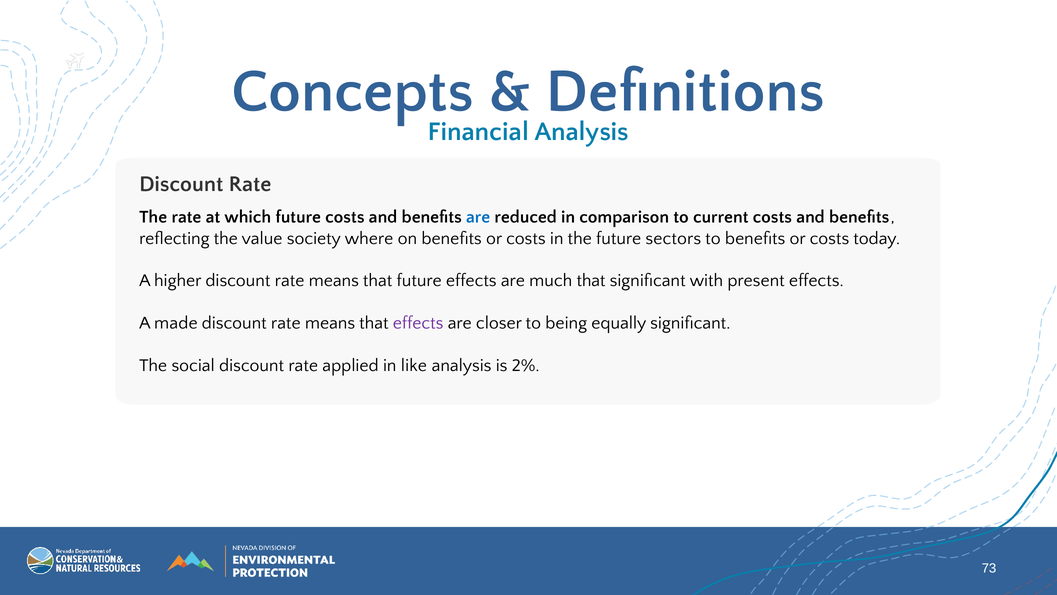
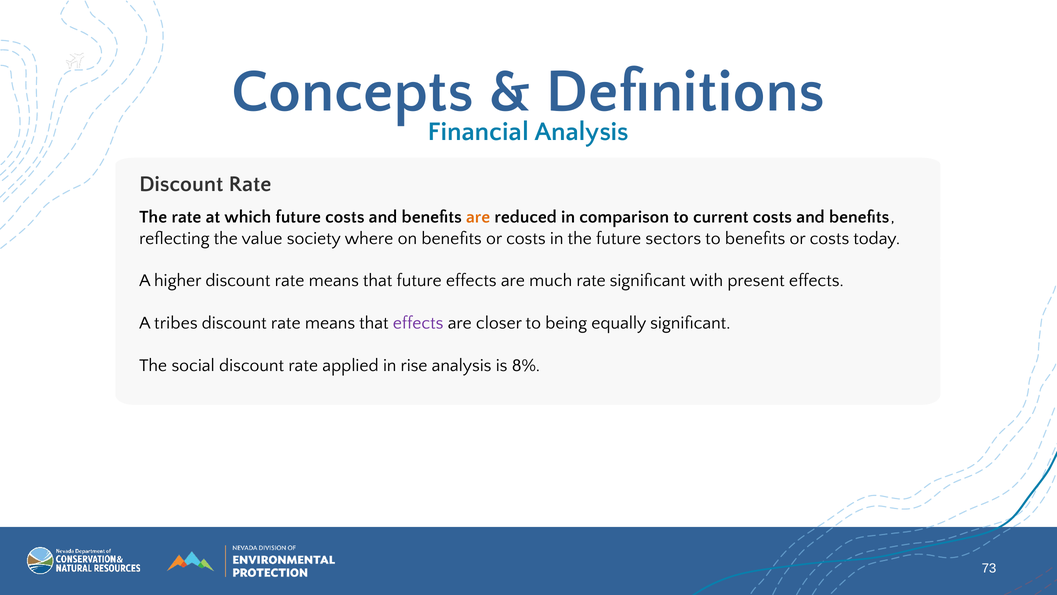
are colour: blue -> orange (478, 217)
much that: that -> rate (591, 280)
made: made -> tribes (176, 323)
like: like -> rise (414, 365)
2%: 2% -> 8% (526, 365)
